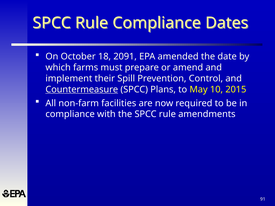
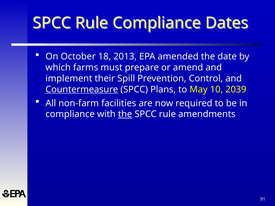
2091: 2091 -> 2013 (125, 57)
2015: 2015 -> 2039 (236, 90)
the underline: none -> present (125, 114)
